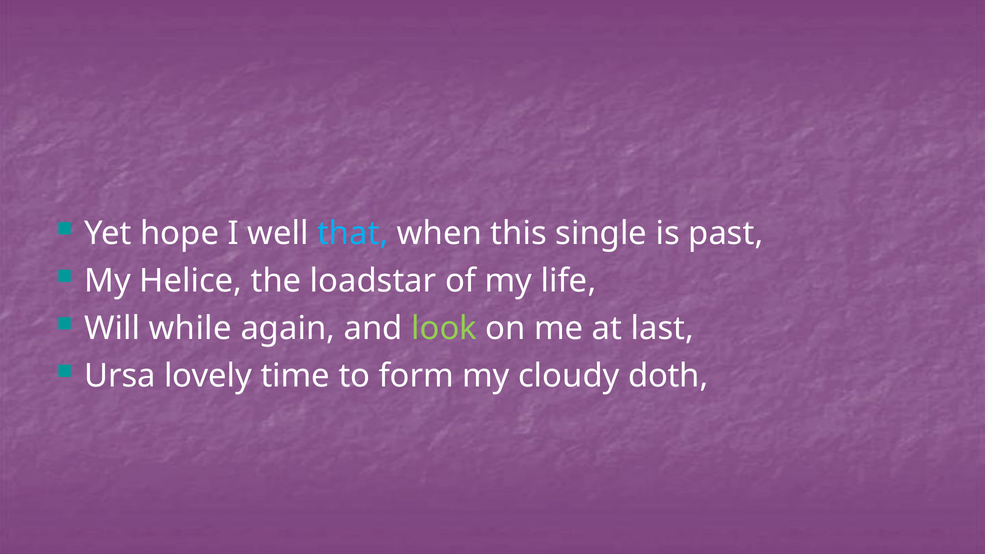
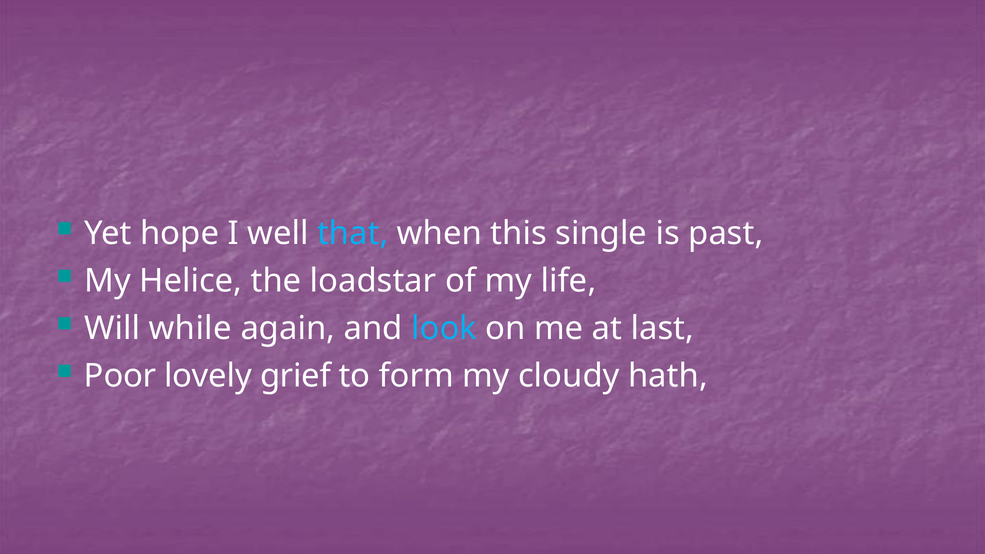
look colour: light green -> light blue (444, 329)
Ursa: Ursa -> Poor (120, 376)
time: time -> grief (295, 376)
doth: doth -> hath (668, 376)
